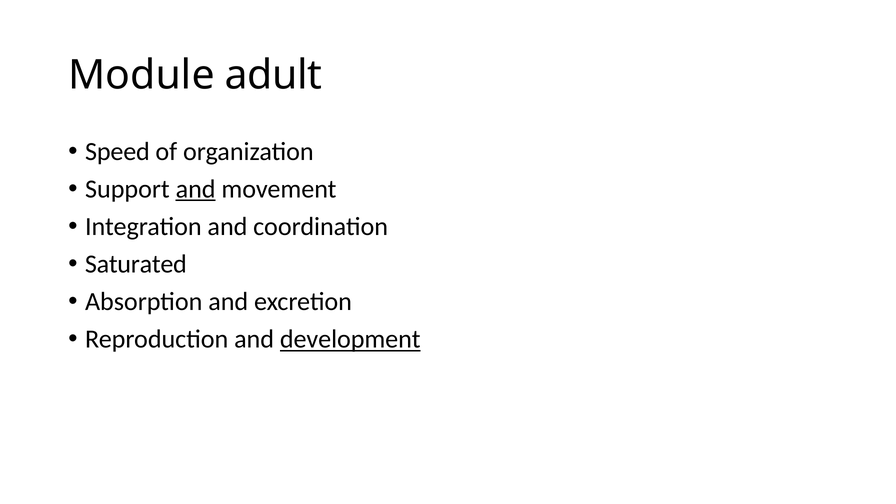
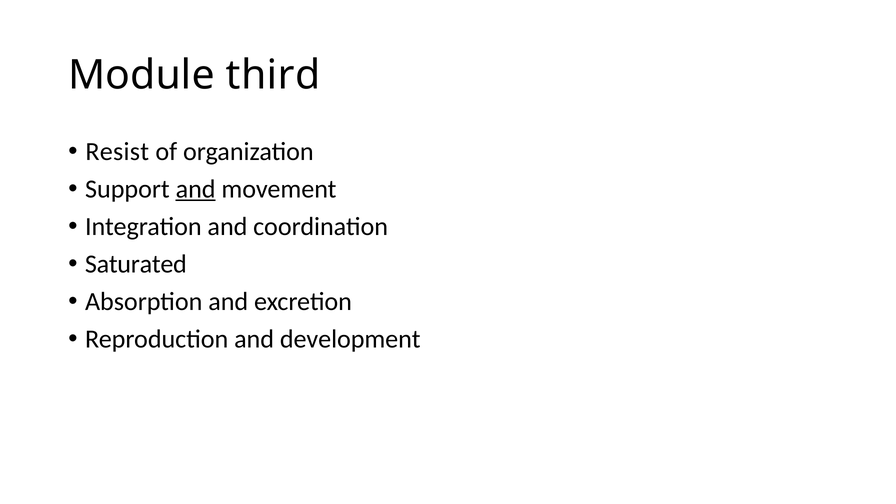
adult: adult -> third (273, 75)
Speed: Speed -> Resist (117, 151)
development underline: present -> none (350, 339)
